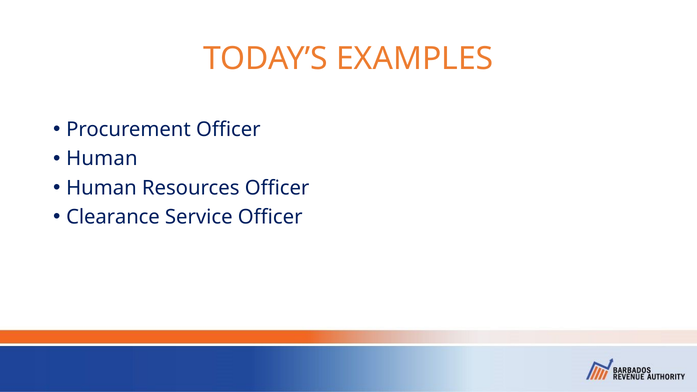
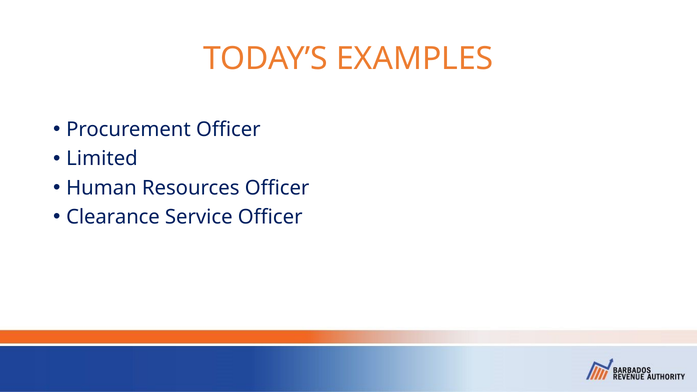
Human: Human -> Limited (102, 159)
